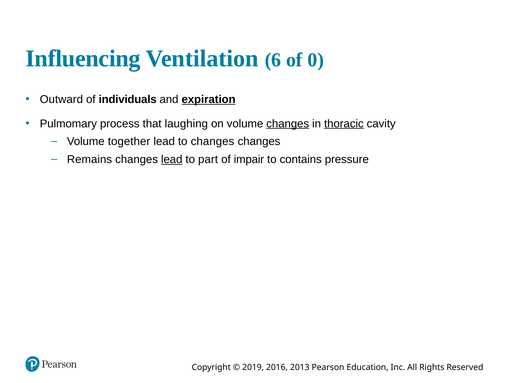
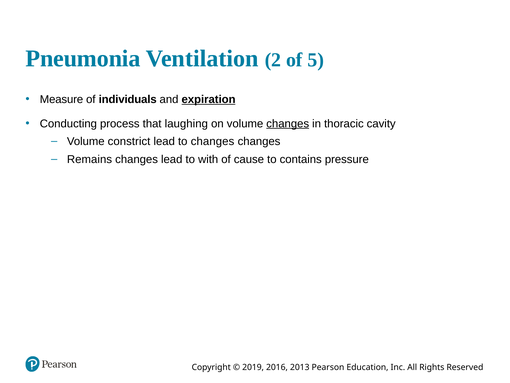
Influencing: Influencing -> Pneumonia (83, 58)
6: 6 -> 2 (273, 60)
0: 0 -> 5 (316, 60)
Outward: Outward -> Measure (61, 99)
Pulmomary: Pulmomary -> Conducting (68, 123)
thoracic underline: present -> none (344, 123)
together: together -> constrict (129, 141)
lead underline: present -> none (172, 159)
part: part -> with (208, 159)
impair: impair -> cause (249, 159)
